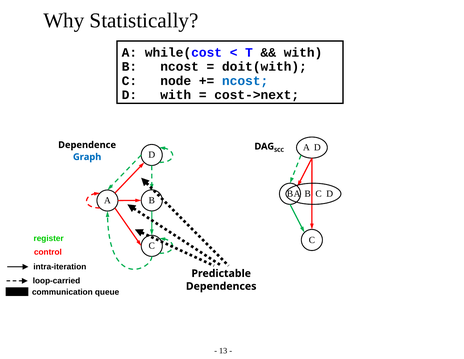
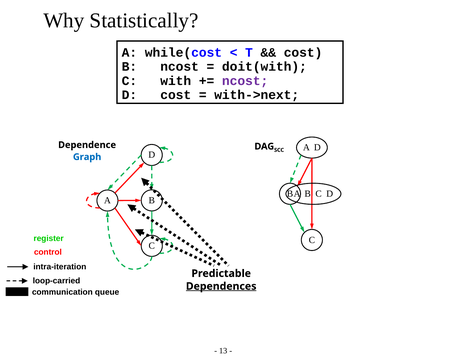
with: with -> cost (303, 52)
node: node -> with (176, 81)
ncost colour: blue -> purple (245, 81)
D with: with -> cost (176, 95)
cost->next: cost->next -> with->next (257, 95)
Dependences underline: none -> present (221, 286)
